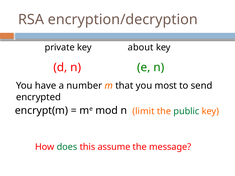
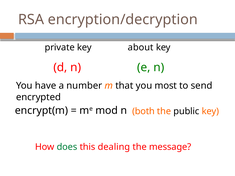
limit: limit -> both (144, 111)
public colour: green -> black (186, 111)
assume: assume -> dealing (114, 147)
